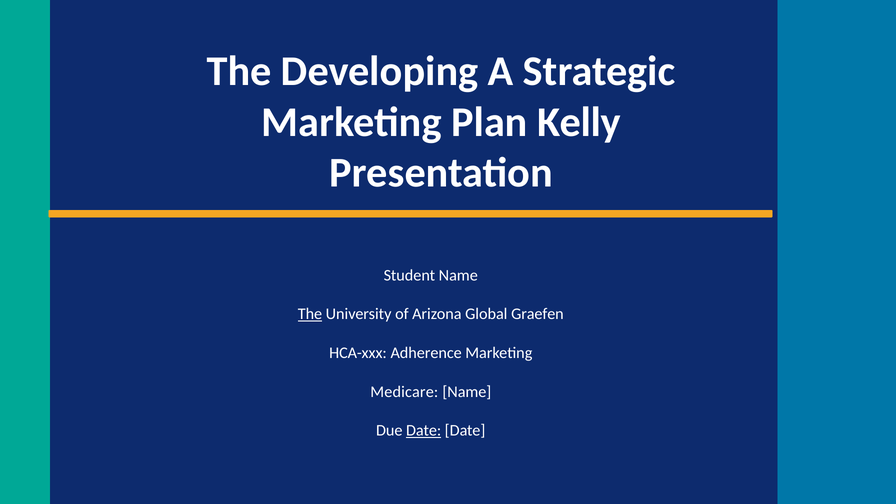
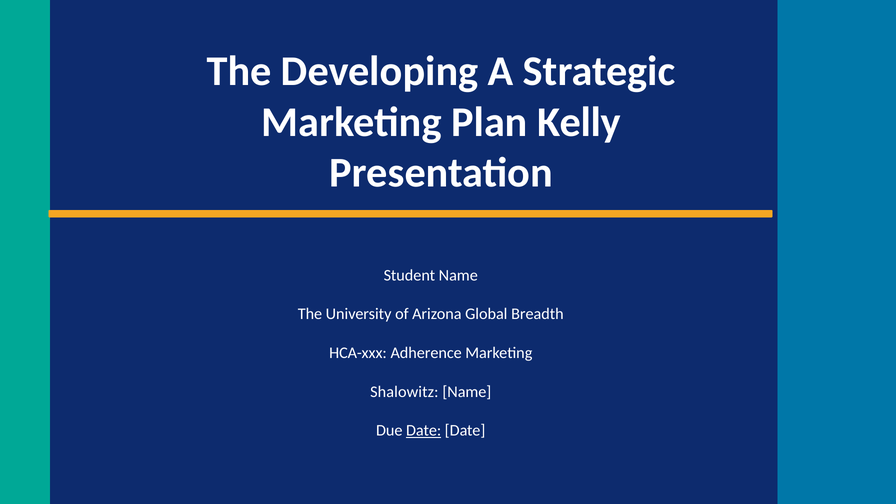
The underline: present -> none (310, 314)
Graefen: Graefen -> Breadth (537, 314)
Medicare: Medicare -> Shalowitz (404, 392)
